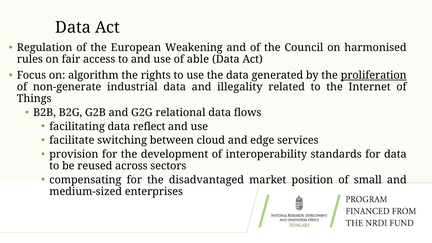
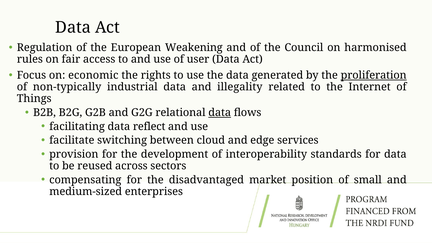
able: able -> user (198, 59)
algorithm: algorithm -> economic (93, 75)
non-generate: non-generate -> non-typically (67, 87)
data underline: none -> present (220, 113)
